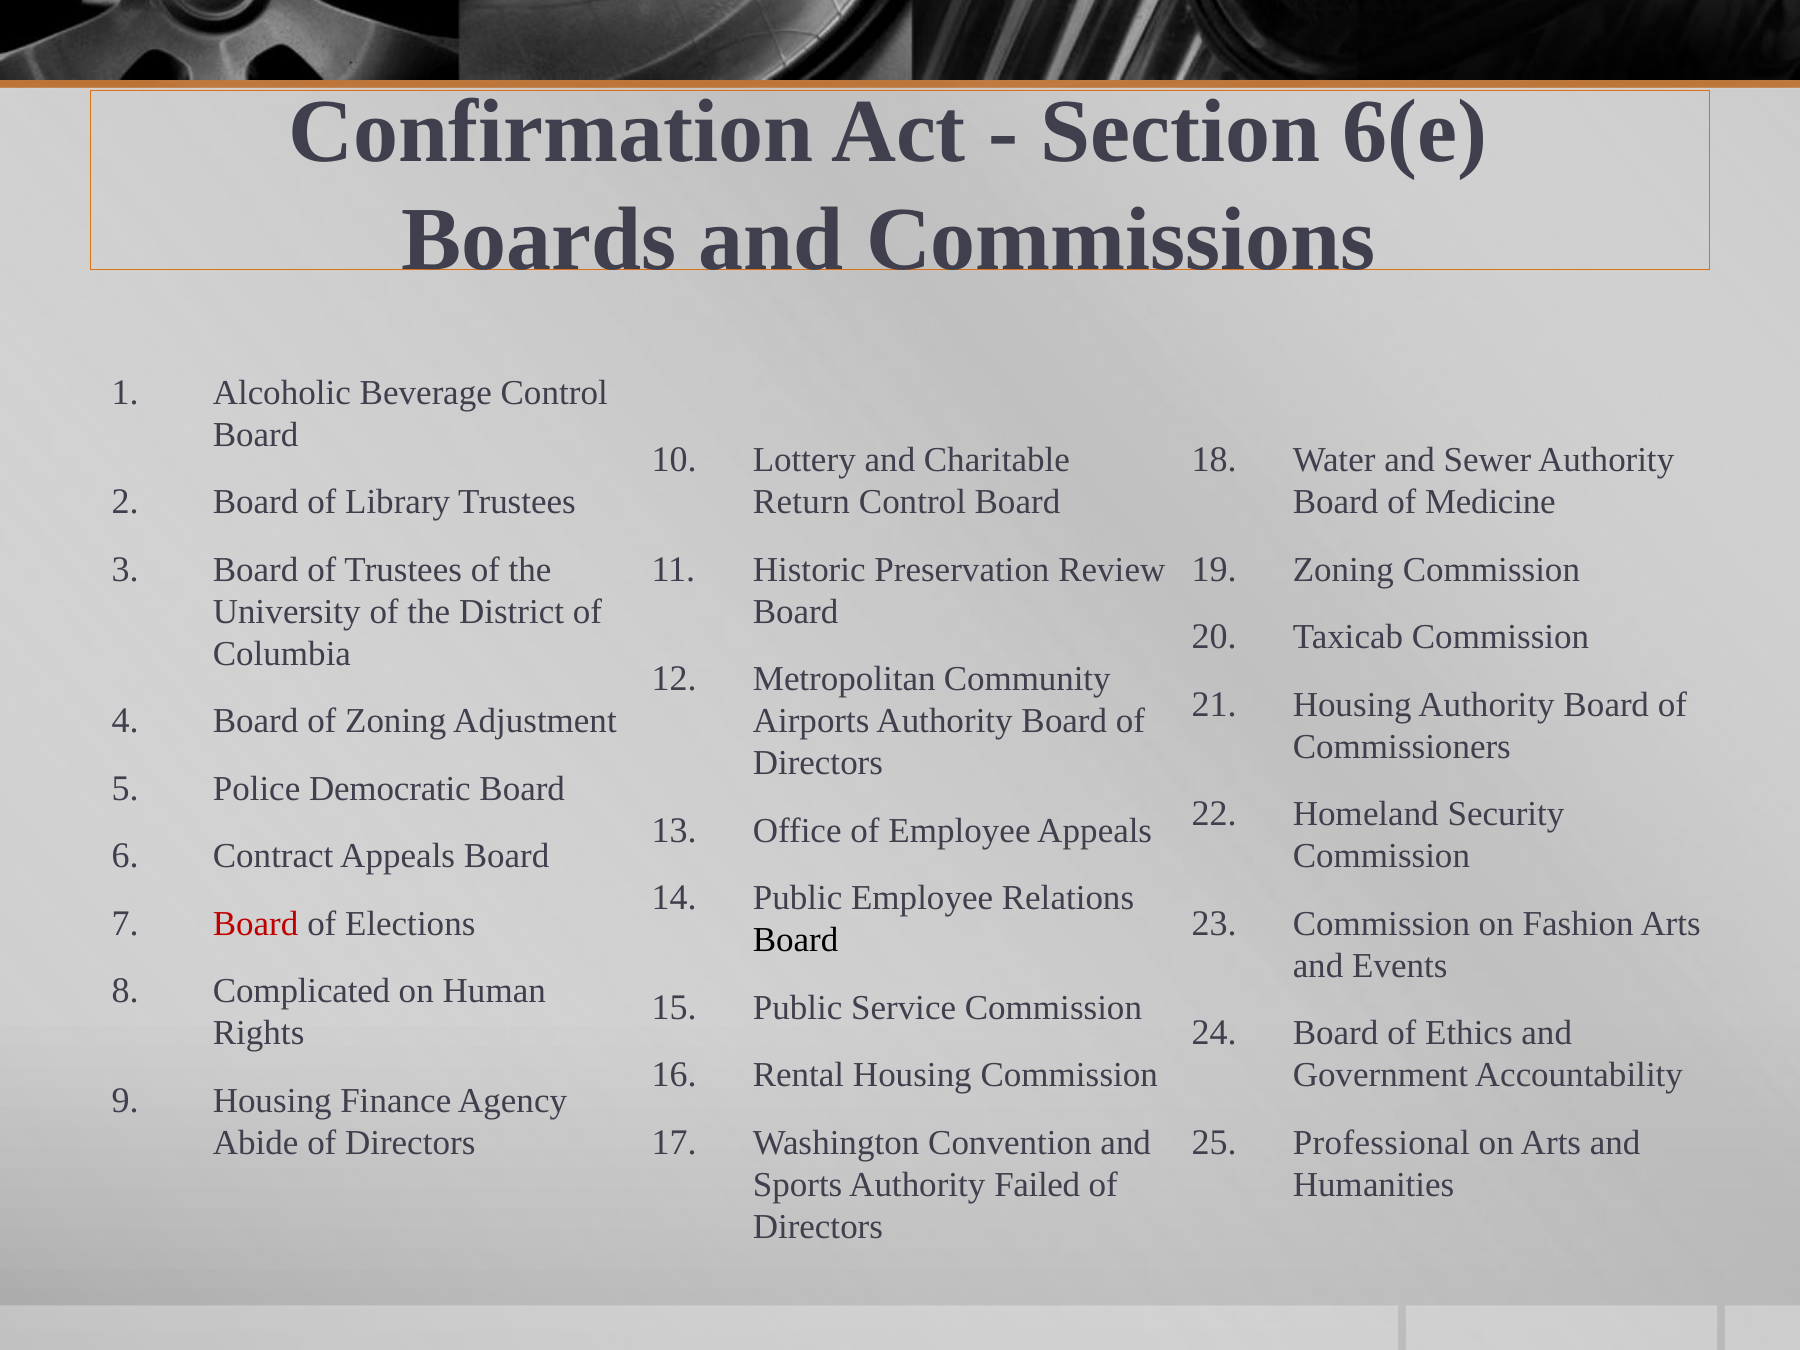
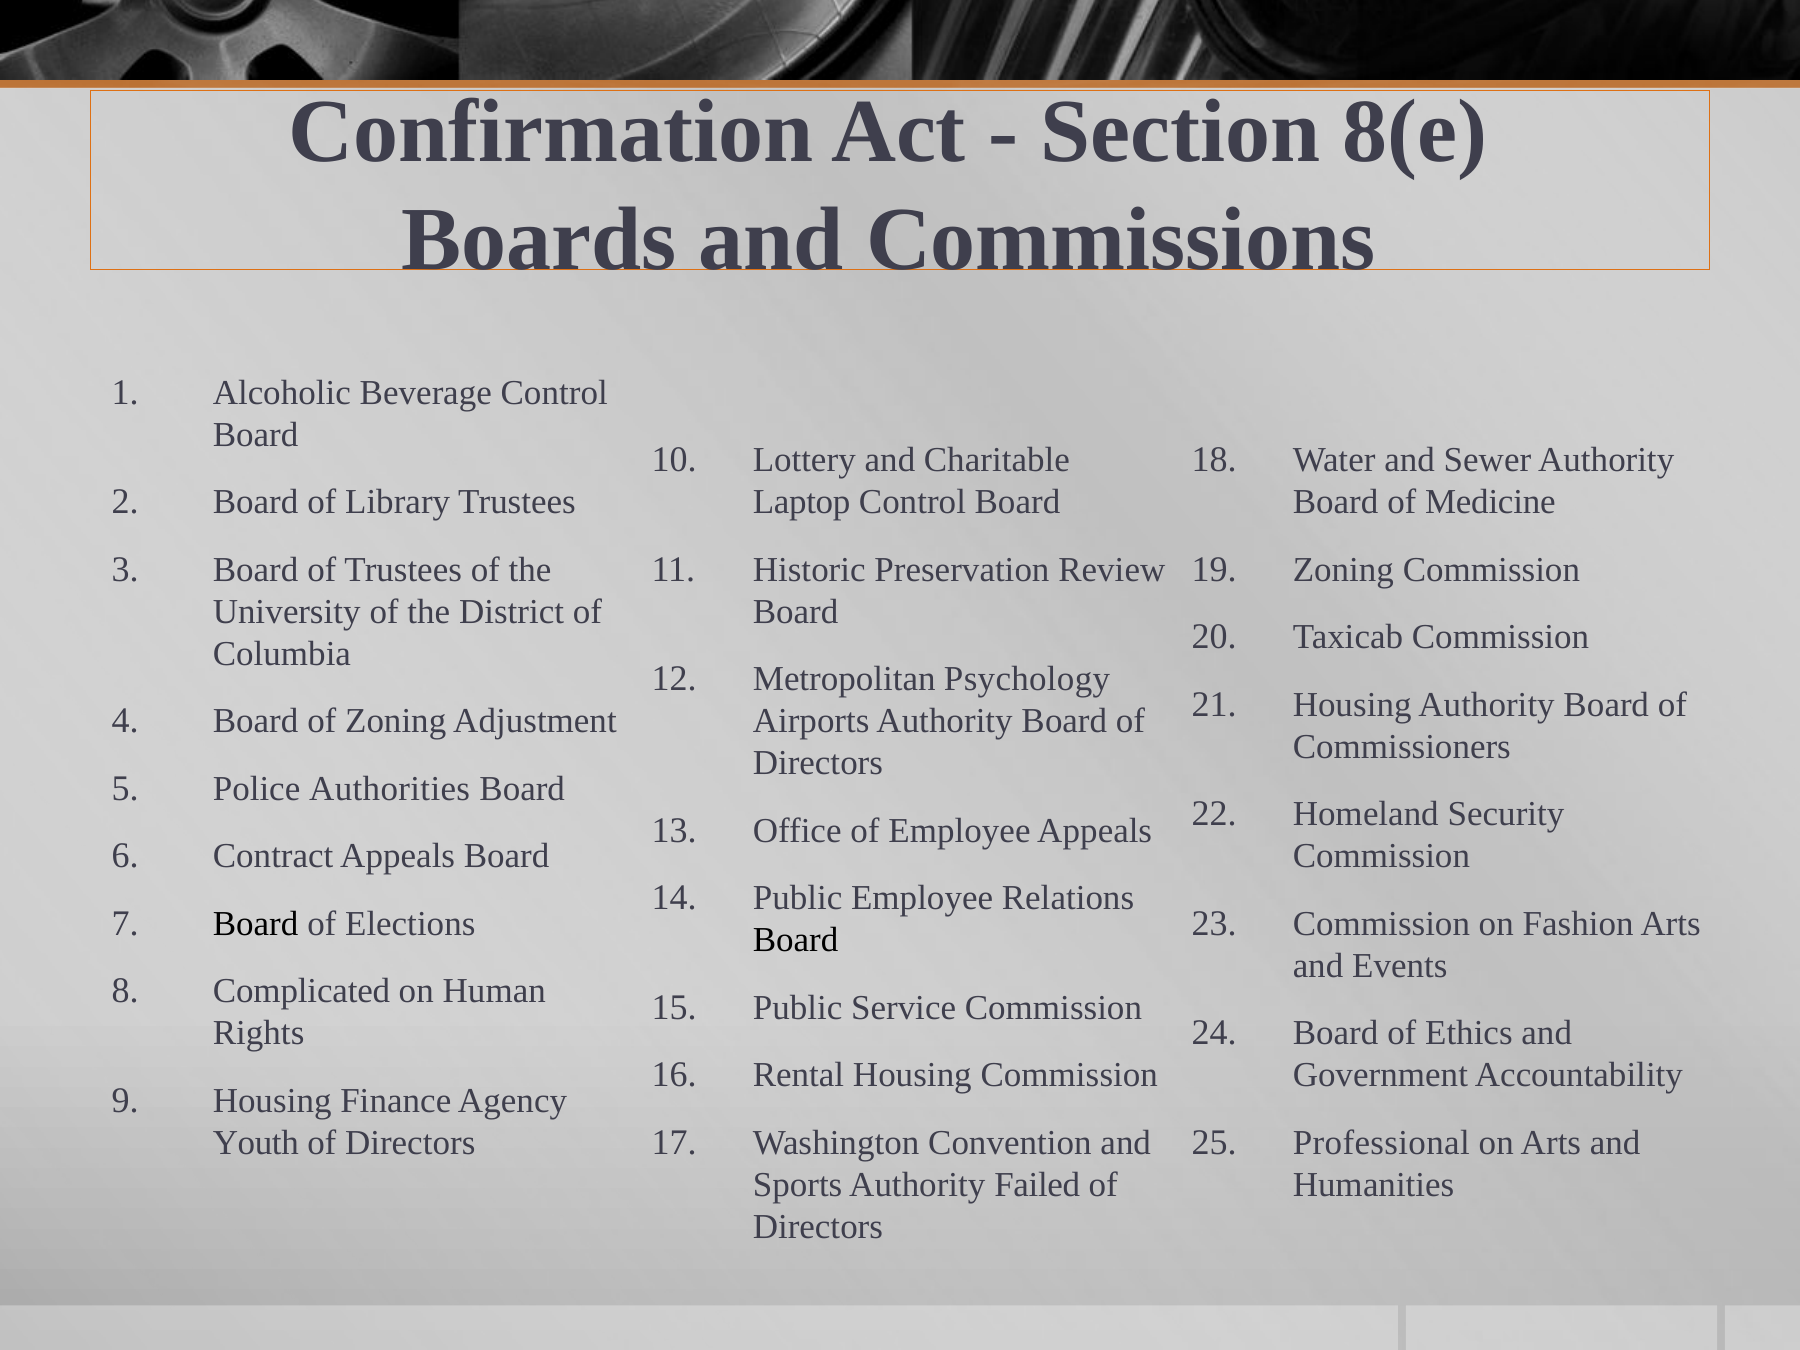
6(e: 6(e -> 8(e (1415, 132)
Return: Return -> Laptop (802, 502)
Community: Community -> Psychology (1027, 679)
Democratic: Democratic -> Authorities (390, 789)
Board colour: red -> black (256, 924)
Abide: Abide -> Youth (256, 1143)
